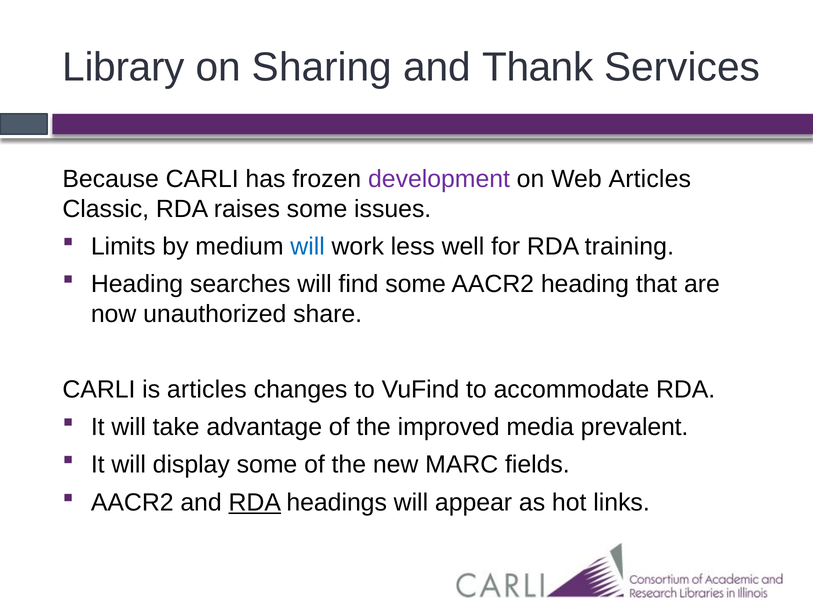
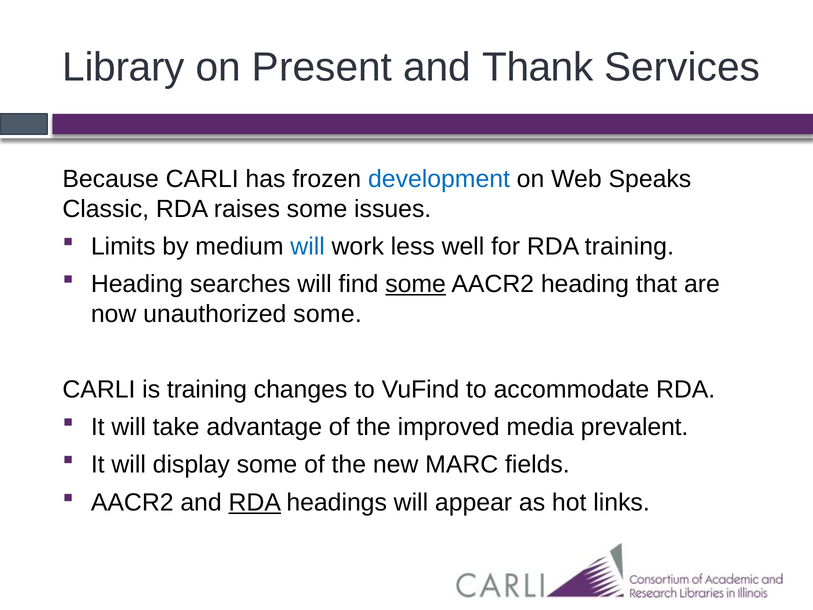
Sharing: Sharing -> Present (322, 67)
development colour: purple -> blue (439, 179)
Web Articles: Articles -> Speaks (650, 179)
some underline: none -> present (416, 284)
unauthorized share: share -> some (328, 314)
is articles: articles -> training (207, 389)
